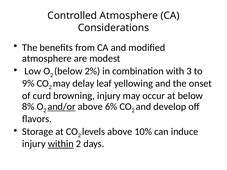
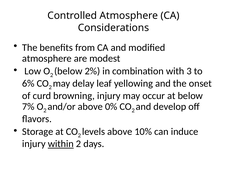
9%: 9% -> 6% (28, 84)
8%: 8% -> 7% (28, 107)
and/or underline: present -> none (62, 107)
6%: 6% -> 0% (111, 107)
